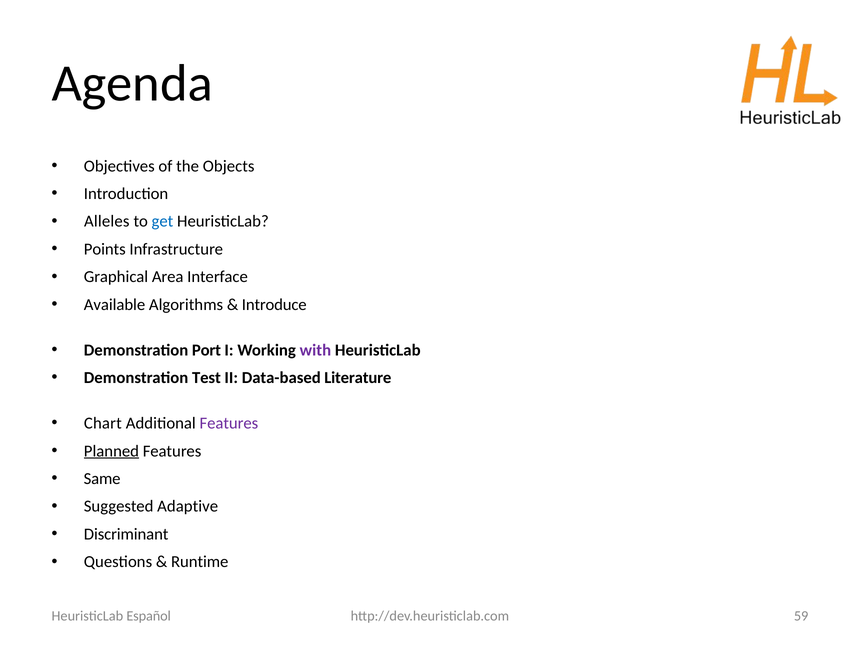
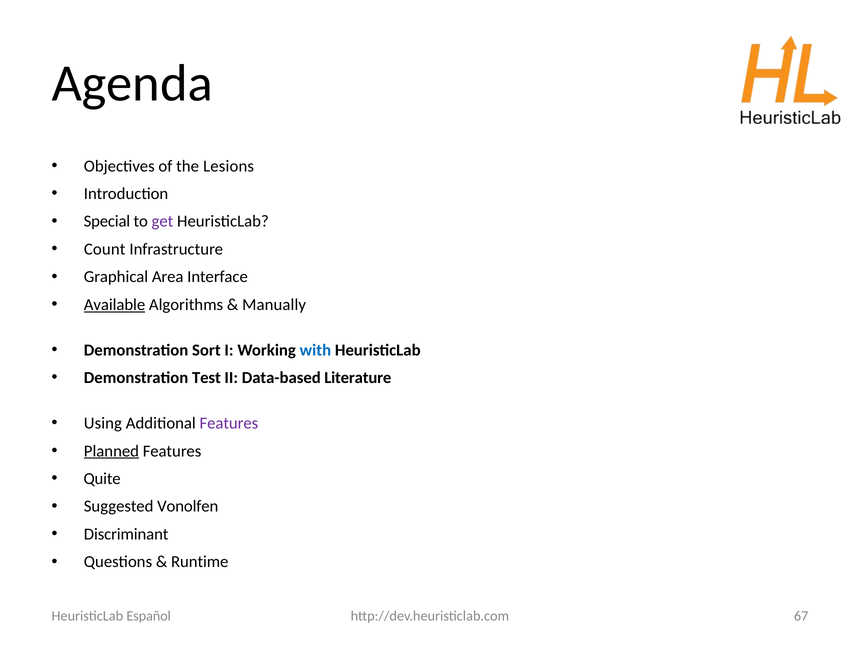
Objects: Objects -> Lesions (229, 166)
Alleles: Alleles -> Special (107, 221)
get colour: blue -> purple (162, 221)
Points: Points -> Count (105, 249)
Available underline: none -> present (115, 305)
Introduce: Introduce -> Manually (274, 305)
Port: Port -> Sort (206, 350)
with colour: purple -> blue (315, 350)
Chart: Chart -> Using (103, 423)
Same: Same -> Quite (102, 479)
Adaptive: Adaptive -> Vonolfen (188, 506)
59: 59 -> 67 (801, 616)
